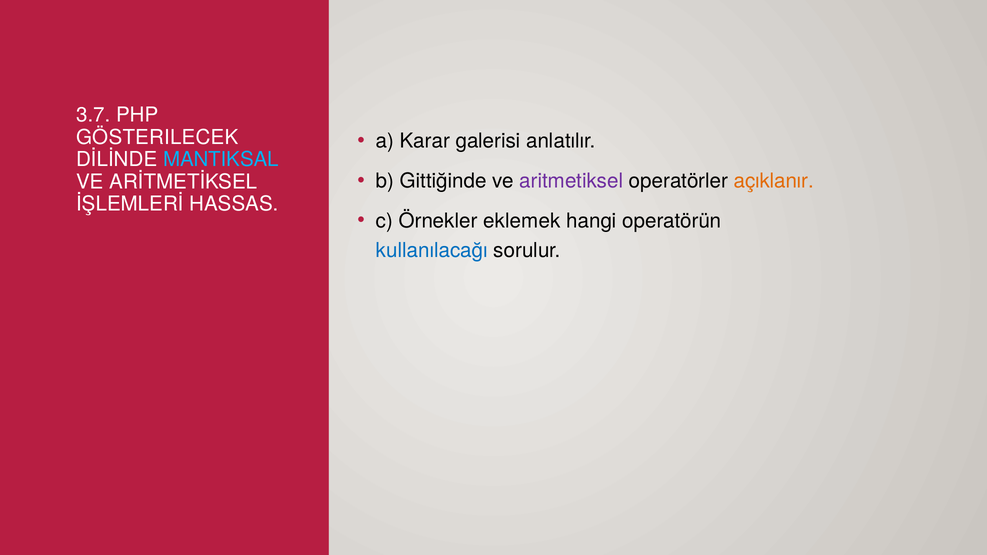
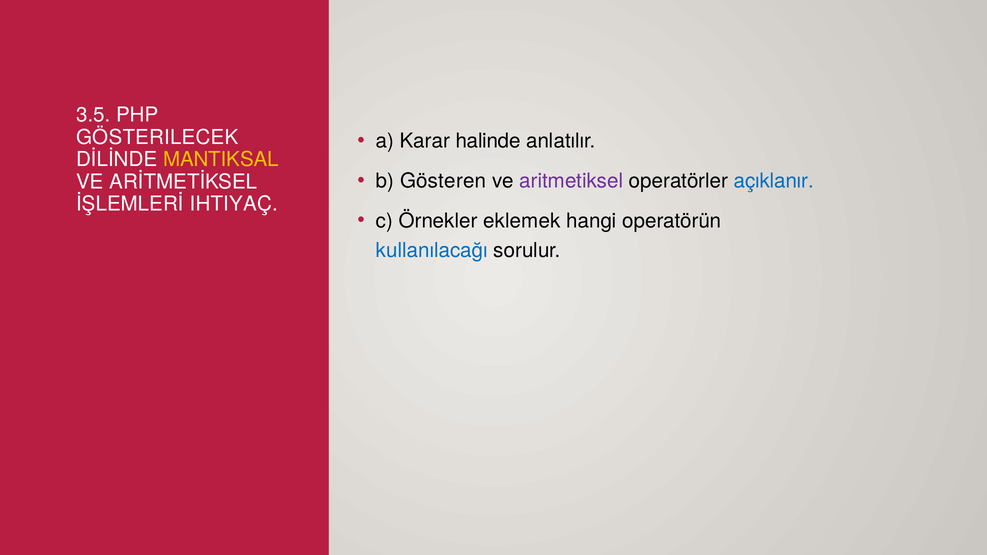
3.7: 3.7 -> 3.5 (93, 115)
galerisi: galerisi -> halinde (488, 141)
MANTIKSAL colour: light blue -> yellow (221, 160)
Gittiğinde: Gittiğinde -> Gösteren (443, 181)
açıklanır colour: orange -> blue (774, 181)
HASSAS: HASSAS -> IHTIYAÇ (234, 204)
